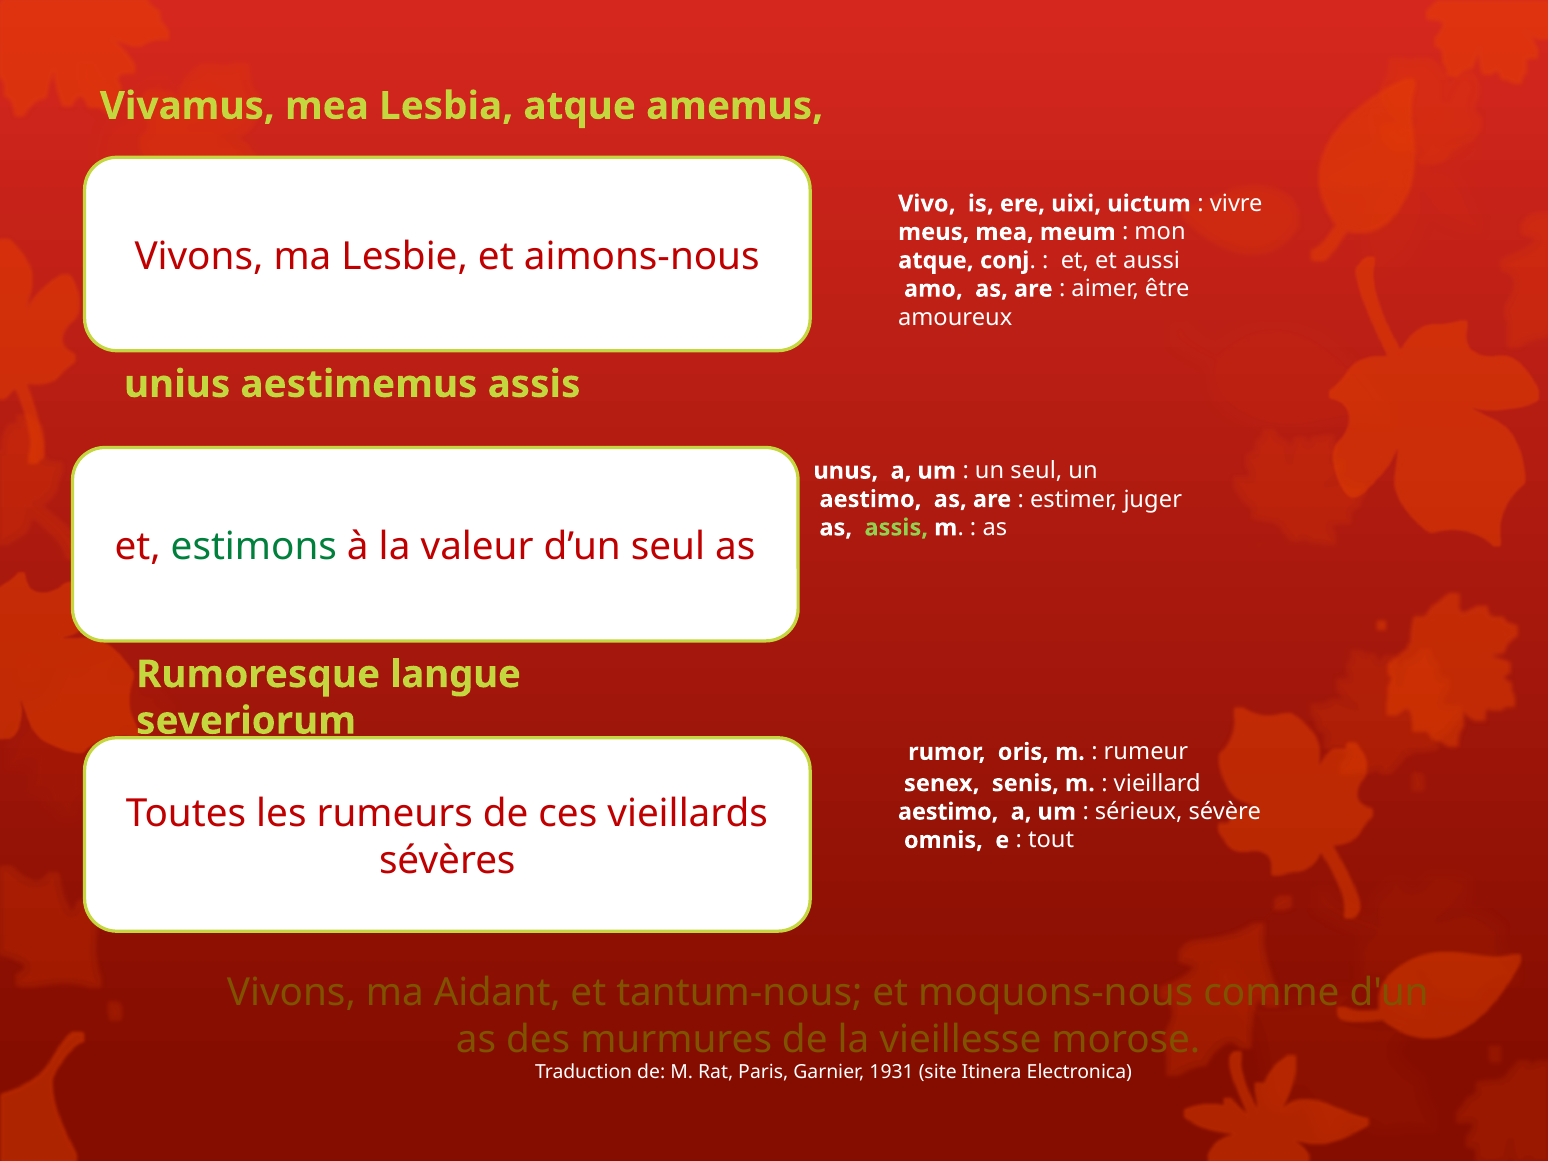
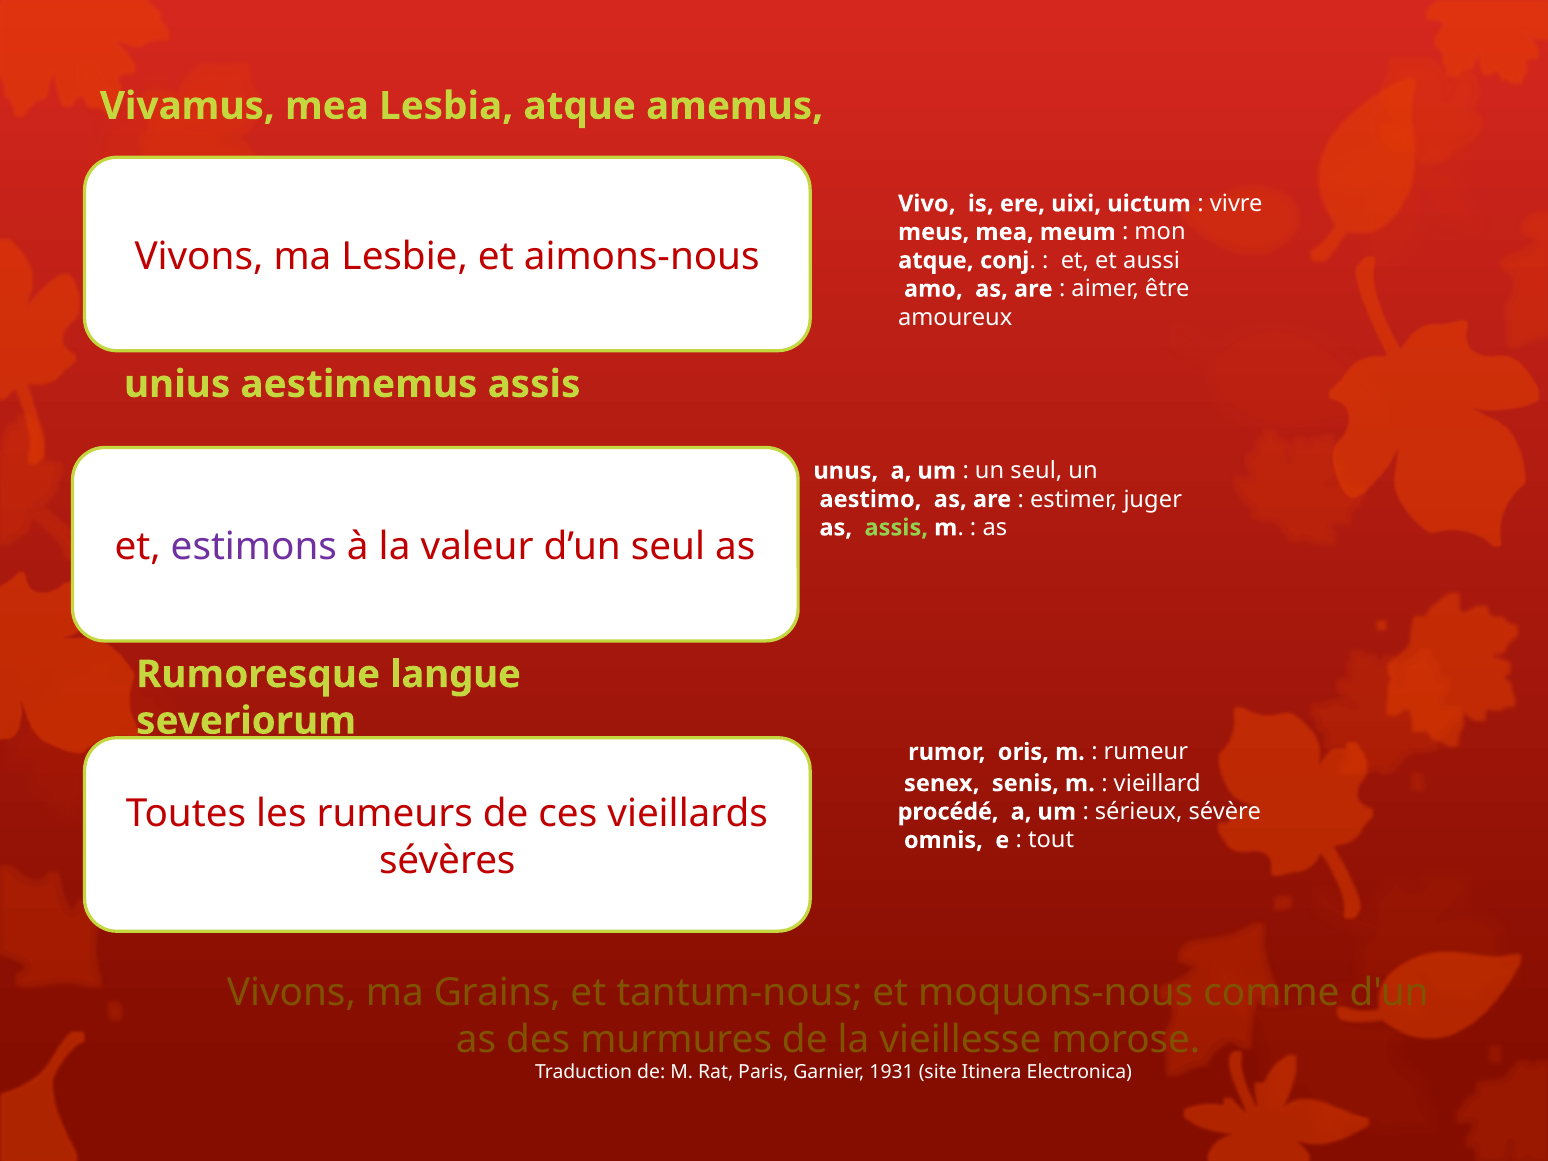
estimons colour: green -> purple (254, 547)
aestimo: aestimo -> procédé (948, 812)
Aidant: Aidant -> Grains (497, 993)
